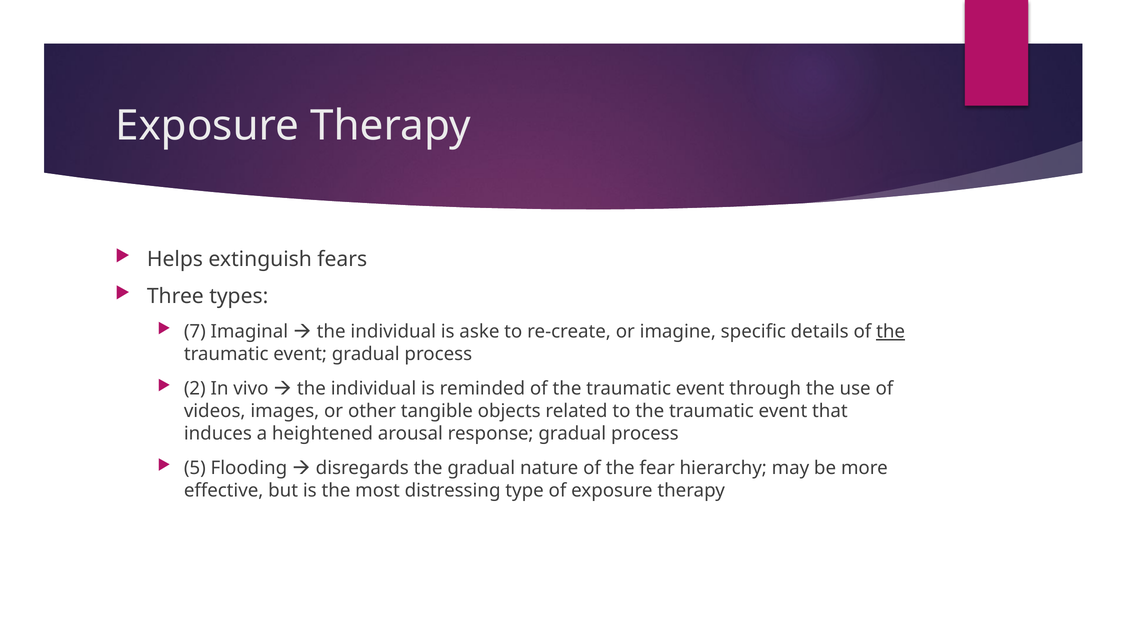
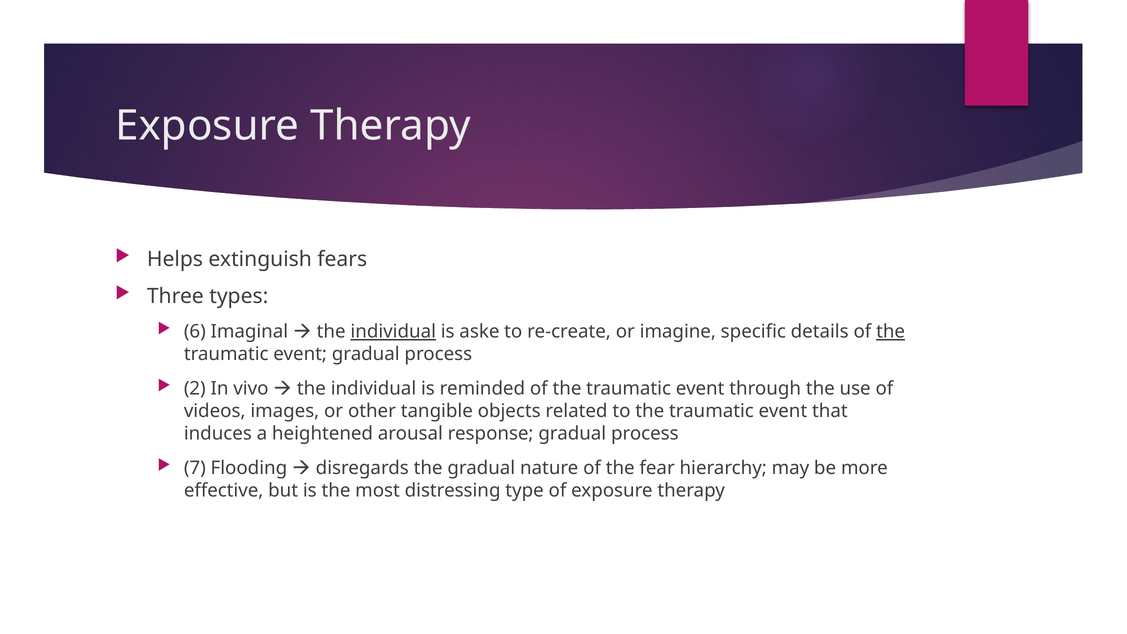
7: 7 -> 6 (195, 332)
individual underline: none -> present (393, 332)
5: 5 -> 7 (195, 468)
